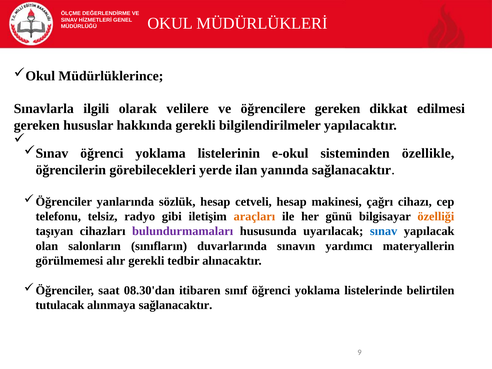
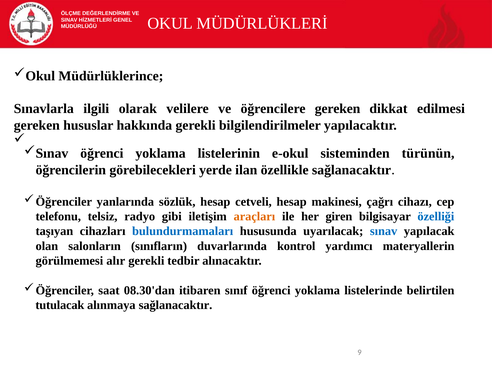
özellikle: özellikle -> türünün (428, 153)
yanında: yanında -> özellikle (285, 170)
günü: günü -> giren (339, 217)
özelliği colour: orange -> blue (436, 217)
bulundurmamaları colour: purple -> blue (183, 231)
sınavın: sınavın -> kontrol (296, 246)
